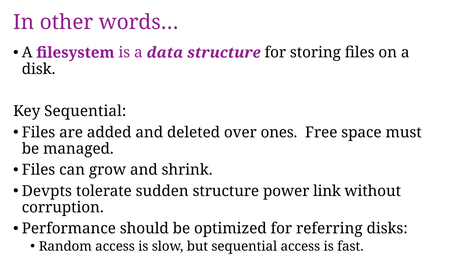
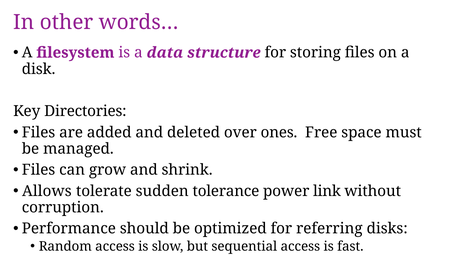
Key Sequential: Sequential -> Directories (85, 111)
Devpts: Devpts -> Allows (47, 191)
sudden structure: structure -> tolerance (226, 191)
